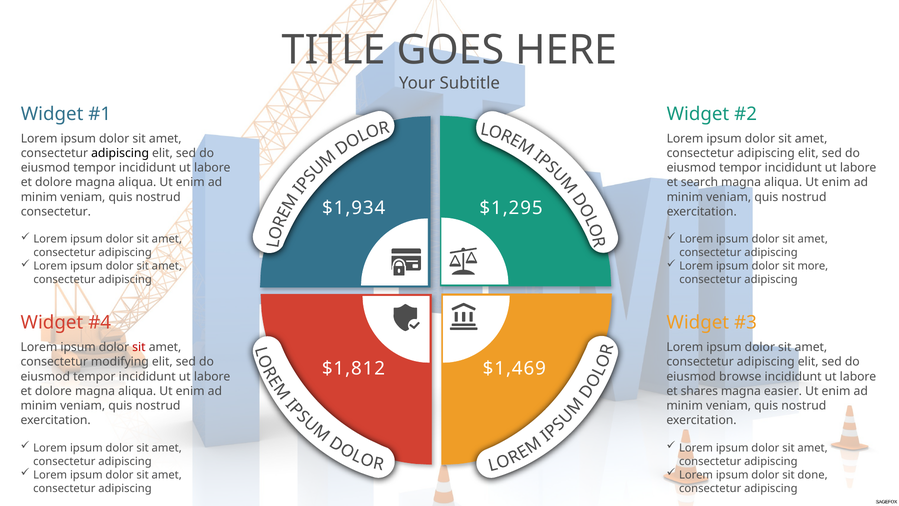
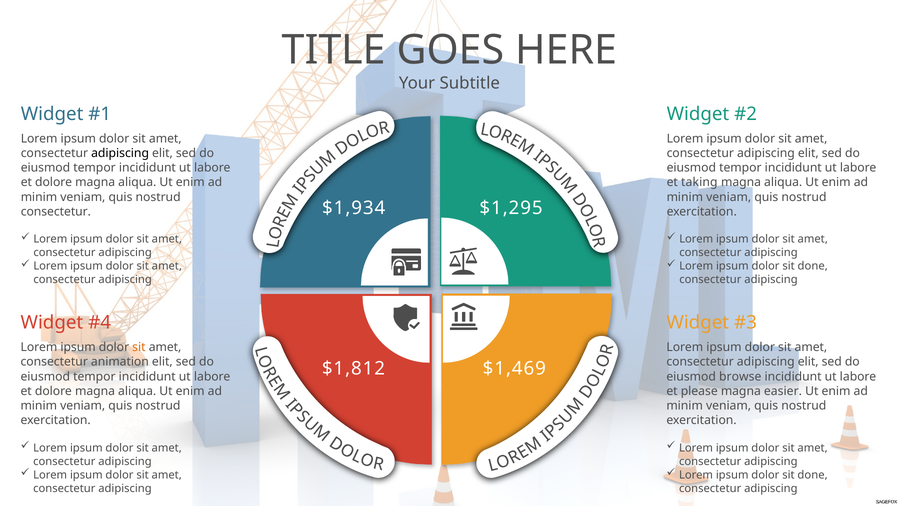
search: search -> taking (699, 182)
more: more -> done (813, 266)
sit colour: red -> orange (139, 347)
modifying: modifying -> animation (120, 362)
shares: shares -> please (699, 391)
